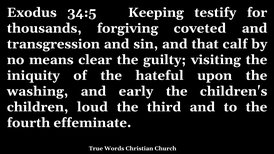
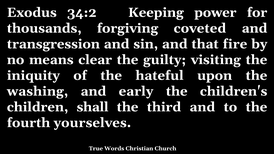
34:5: 34:5 -> 34:2 (82, 13)
testify: testify -> power (215, 13)
calf: calf -> fire (235, 44)
loud: loud -> shall (93, 107)
effeminate: effeminate -> yourselves (92, 123)
